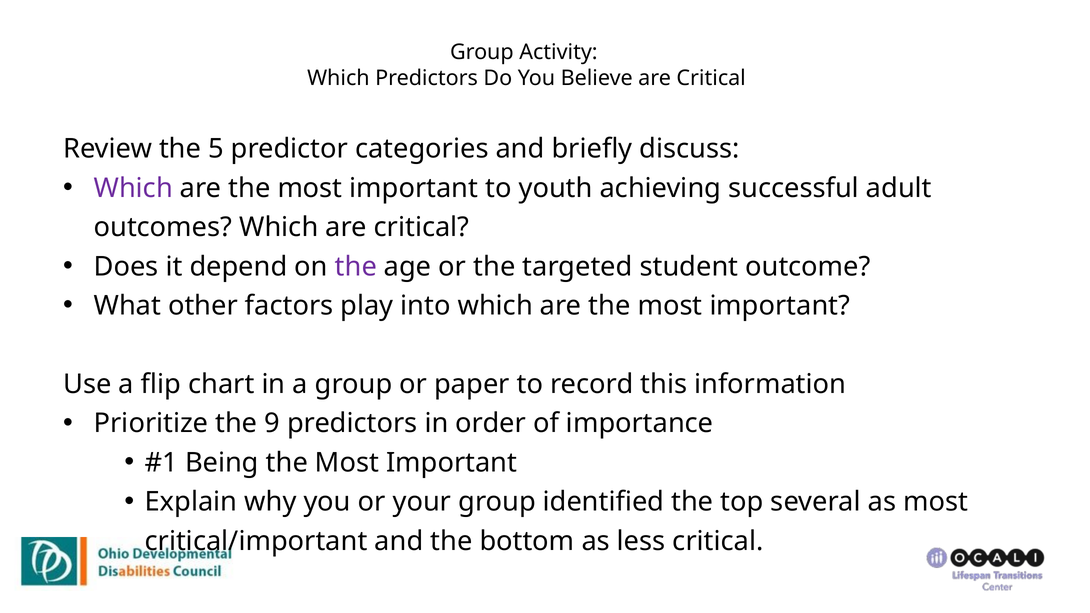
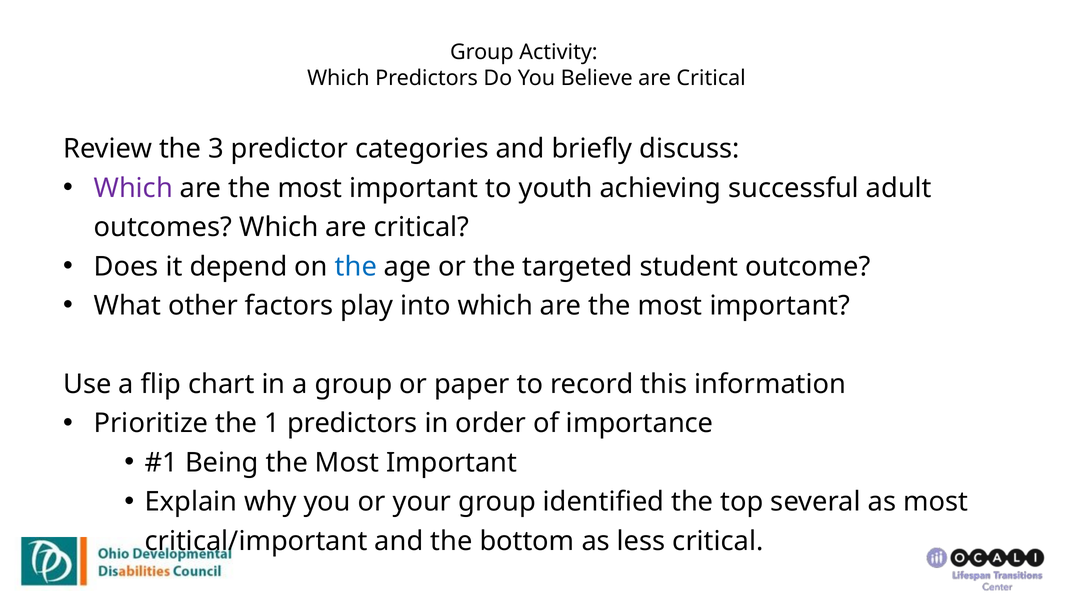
5: 5 -> 3 (216, 149)
the colour: purple -> blue (356, 267)
9: 9 -> 1 (272, 424)
